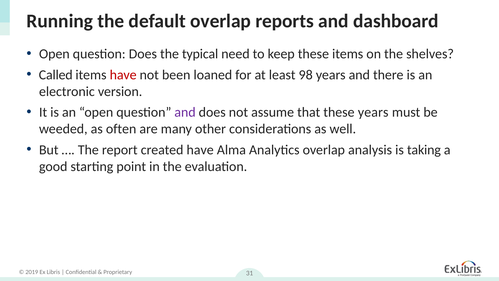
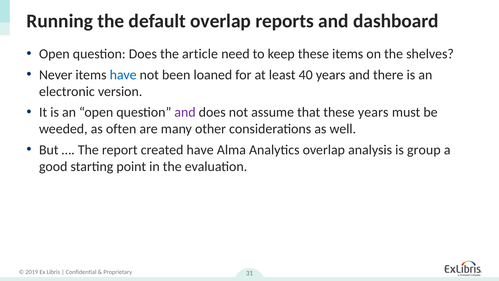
typical: typical -> article (200, 54)
Called: Called -> Never (56, 75)
have colour: red -> blue (123, 75)
98: 98 -> 40 (306, 75)
taking: taking -> group (424, 150)
